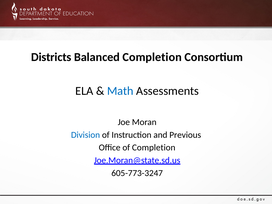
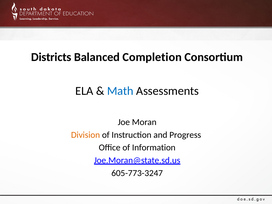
Division colour: blue -> orange (85, 135)
Previous: Previous -> Progress (185, 135)
of Completion: Completion -> Information (154, 148)
